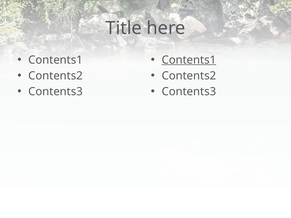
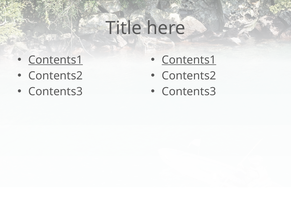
Contents1 underline: none -> present (56, 60)
